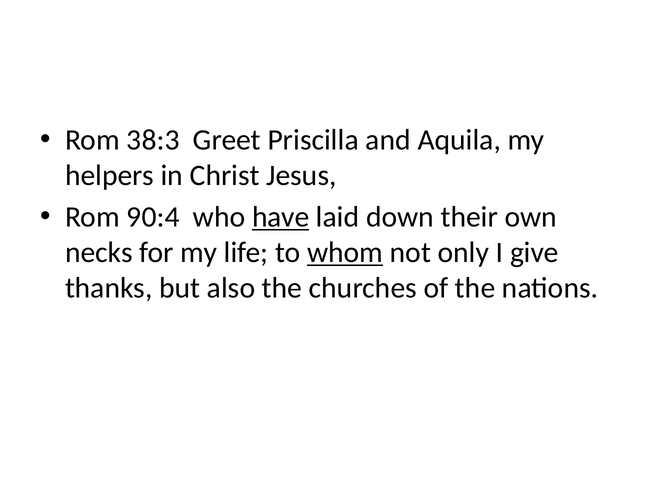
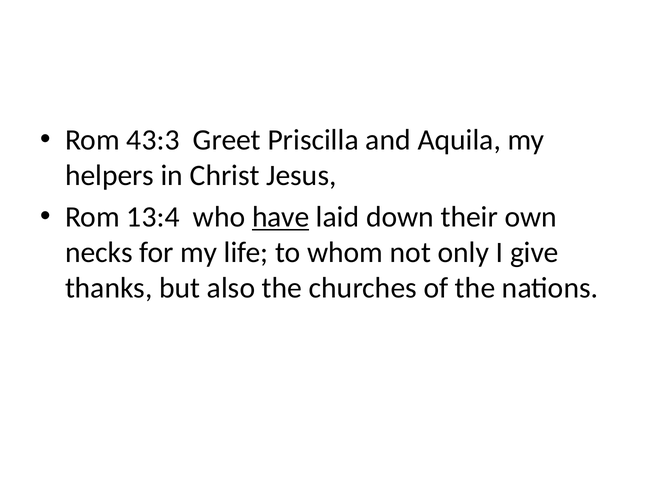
38:3: 38:3 -> 43:3 (153, 140)
90:4: 90:4 -> 13:4 (153, 217)
whom underline: present -> none (345, 253)
